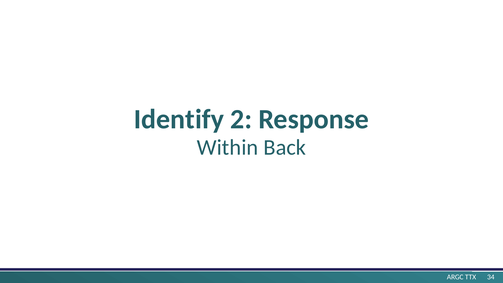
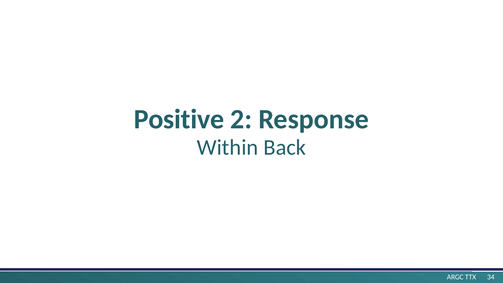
Identify: Identify -> Positive (179, 119)
